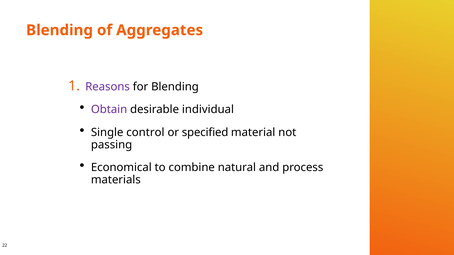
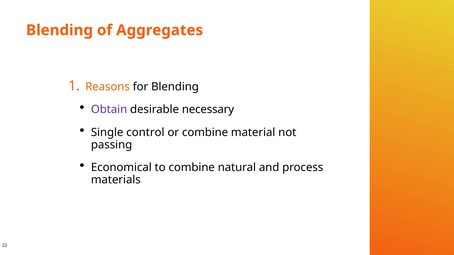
Reasons colour: purple -> orange (108, 87)
individual: individual -> necessary (208, 110)
or specified: specified -> combine (205, 133)
